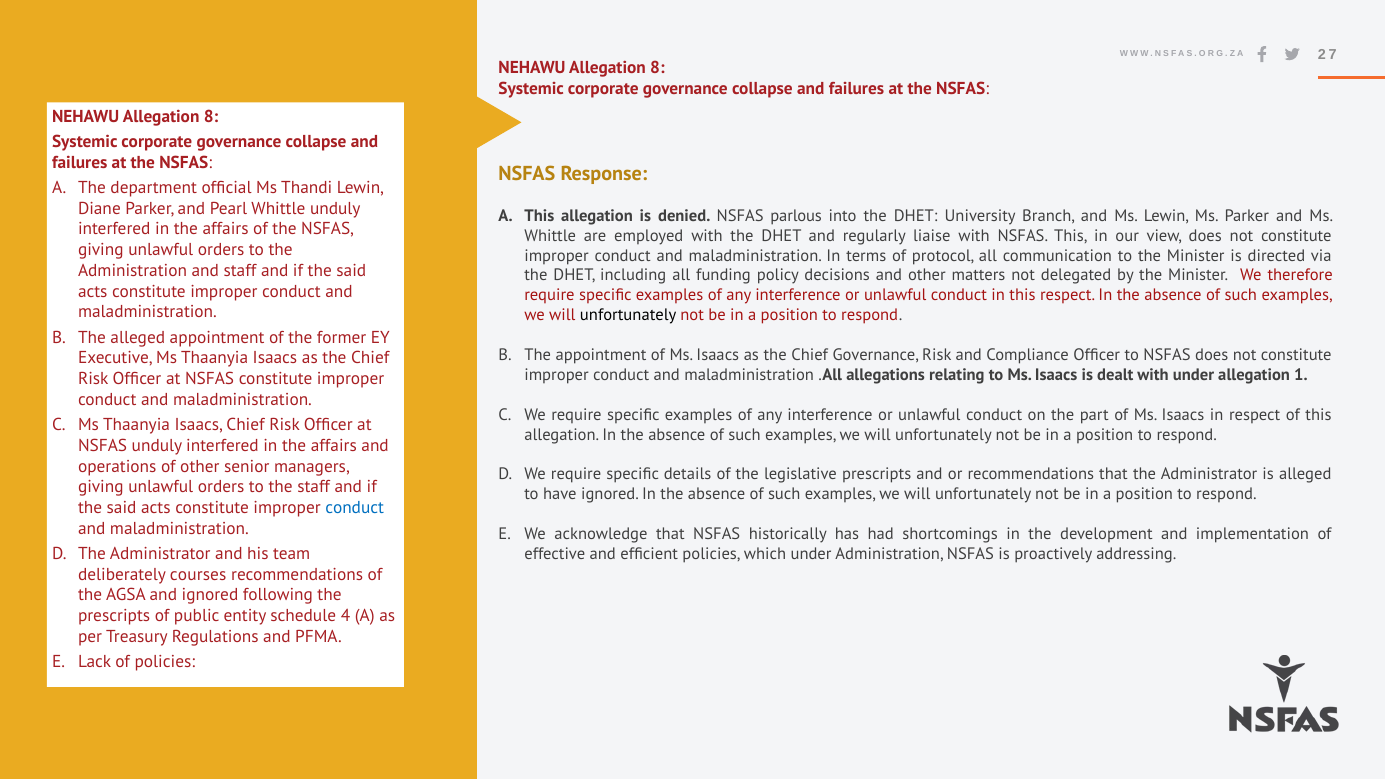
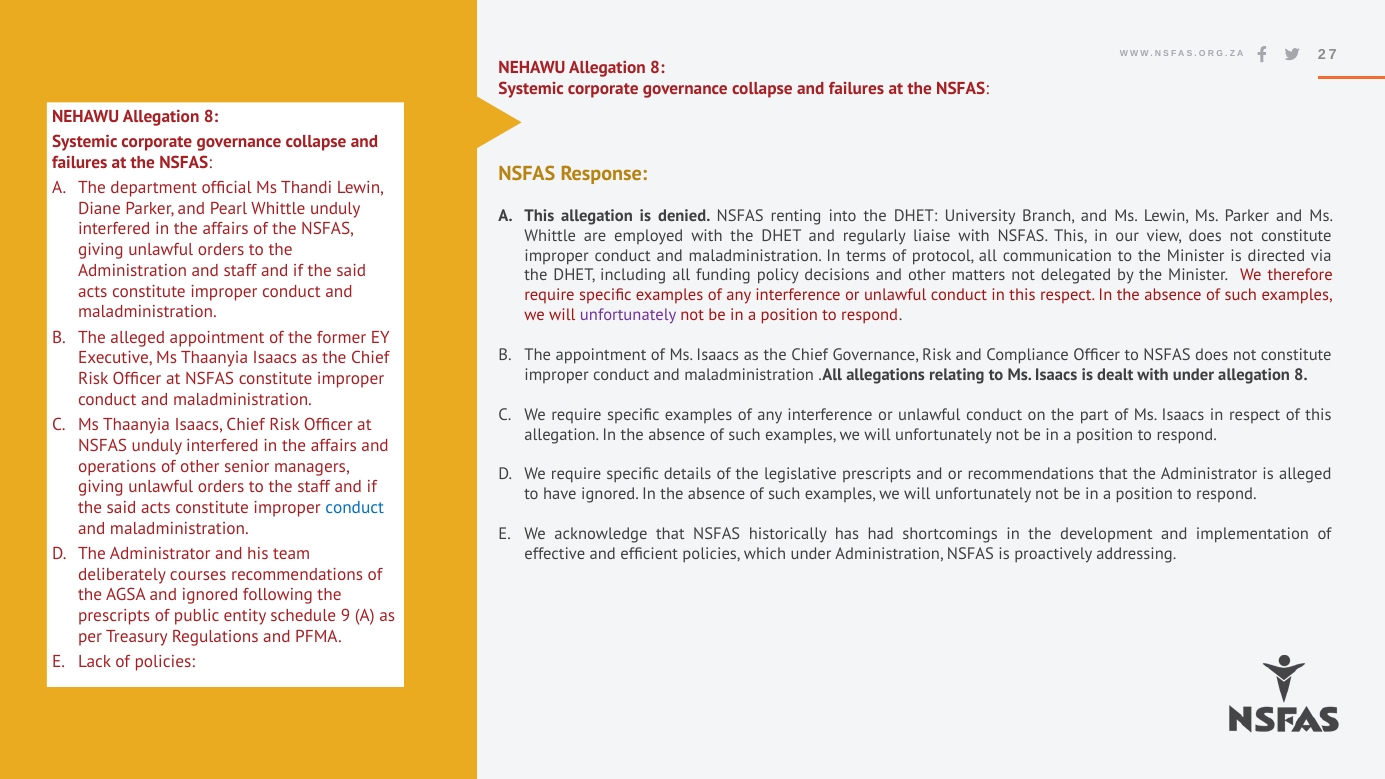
parlous: parlous -> renting (796, 216)
unfortunately colour: black -> purple (628, 315)
under allegation 1: 1 -> 8 (1301, 375)
4: 4 -> 9 (346, 616)
